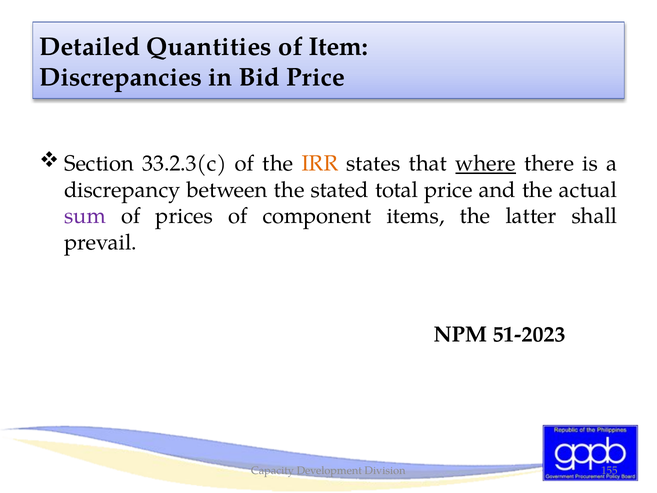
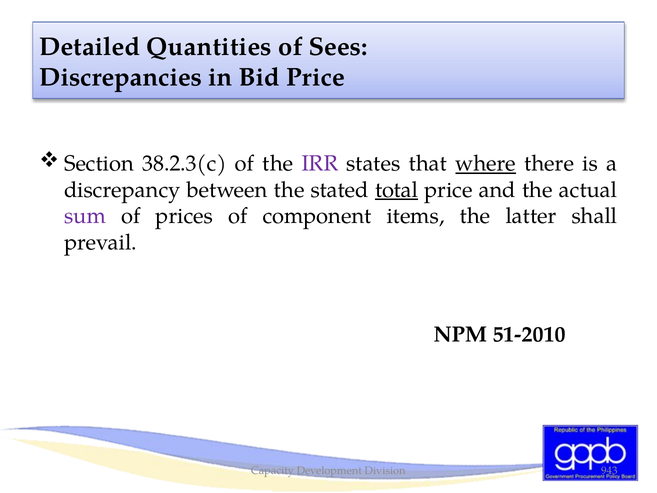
Item: Item -> Sees (338, 47)
33.2.3(c: 33.2.3(c -> 38.2.3(c (184, 164)
IRR colour: orange -> purple (320, 164)
total underline: none -> present (397, 190)
51-2023: 51-2023 -> 51-2010 (529, 334)
155: 155 -> 943 (609, 471)
